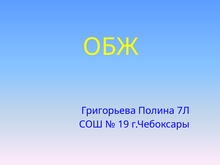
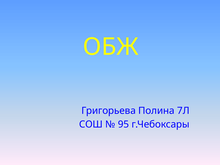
19: 19 -> 95 (123, 124)
